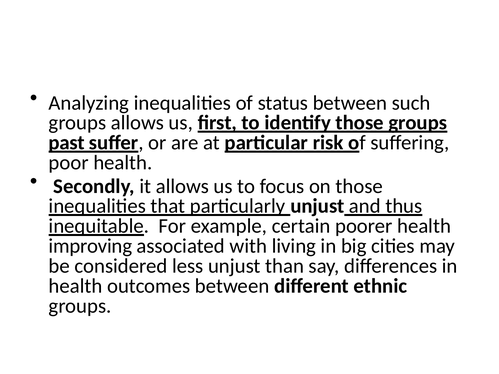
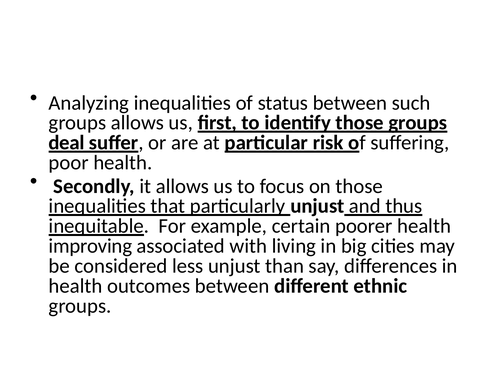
past: past -> deal (67, 143)
